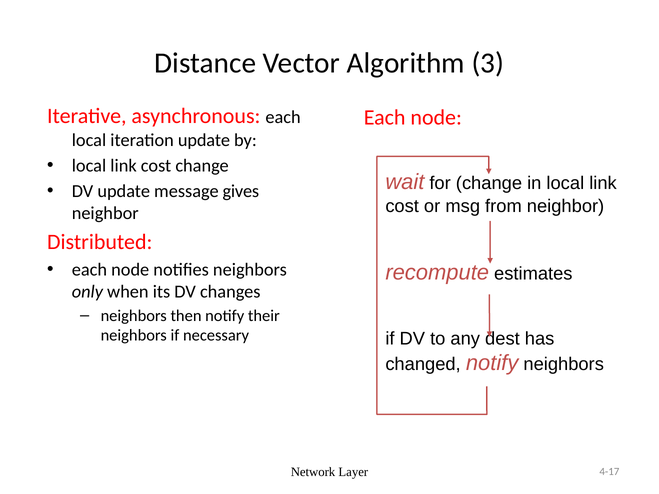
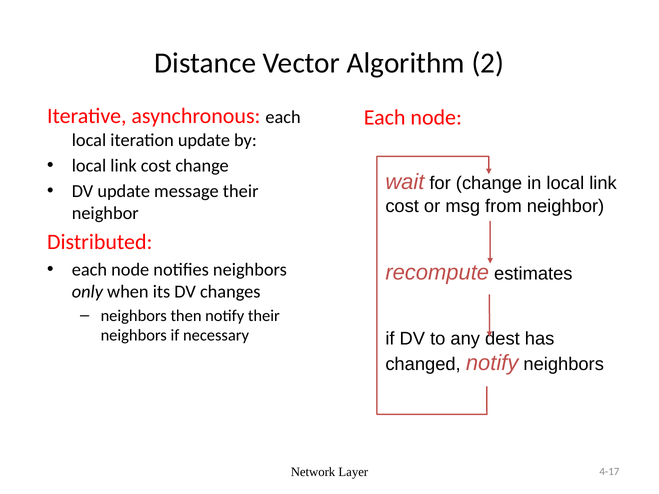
3: 3 -> 2 (488, 63)
message gives: gives -> their (241, 191)
